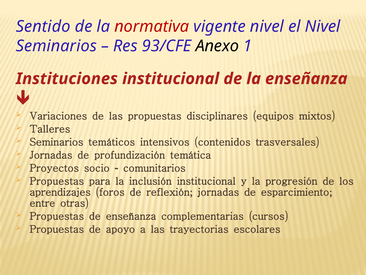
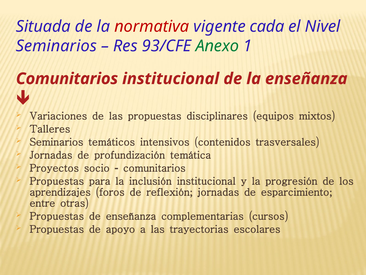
Sentido: Sentido -> Situada (43, 26)
vigente nivel: nivel -> cada (267, 26)
Anexo colour: black -> green (217, 46)
Instituciones: Instituciones -> Comunitarios (67, 79)
